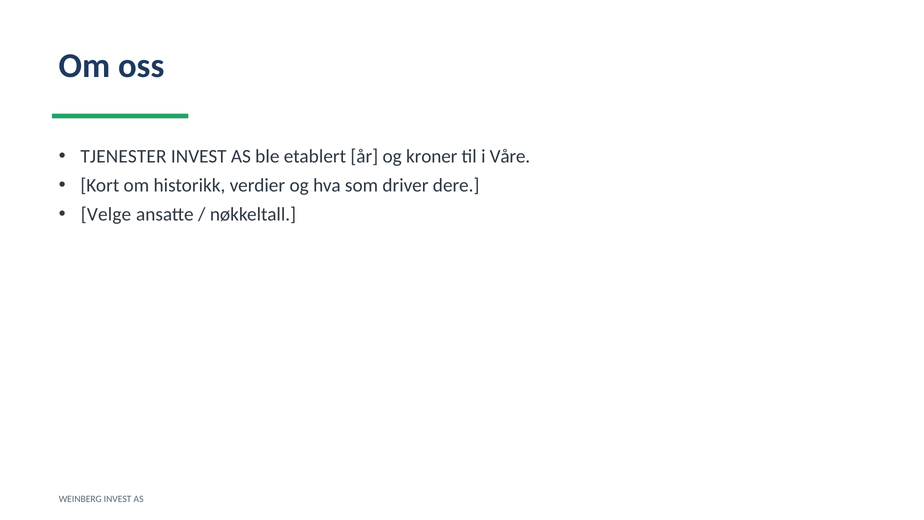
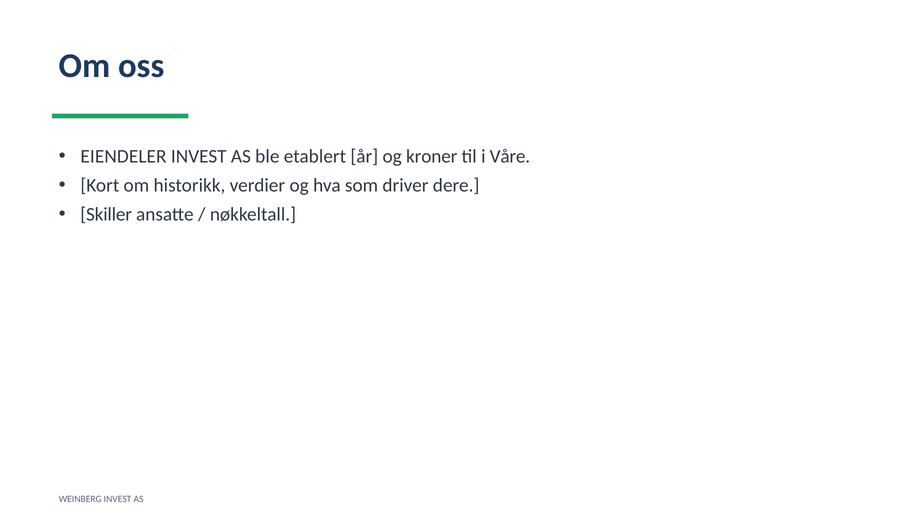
TJENESTER: TJENESTER -> EIENDELER (123, 156)
Velge: Velge -> Skiller (106, 214)
